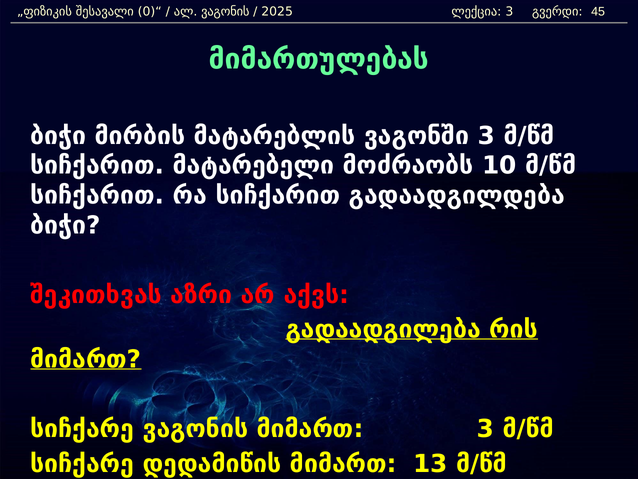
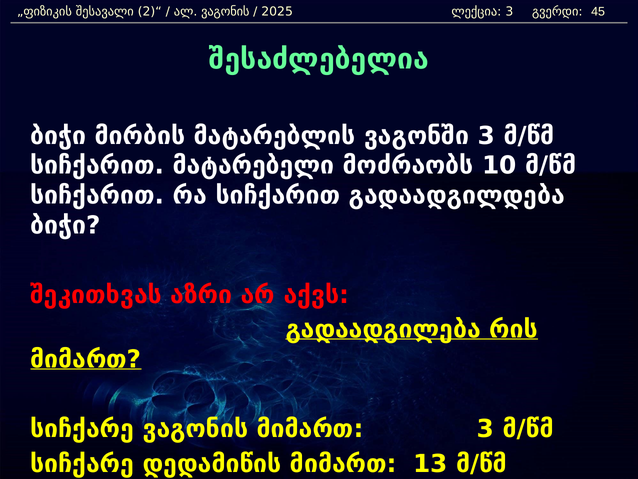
0)“: 0)“ -> 2)“ (150, 12)
მიმართულებას: მიმართულებას -> შესაძლებელია (319, 59)
